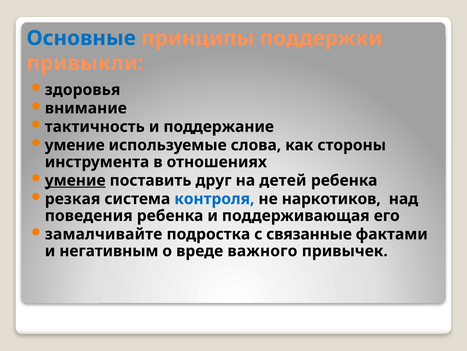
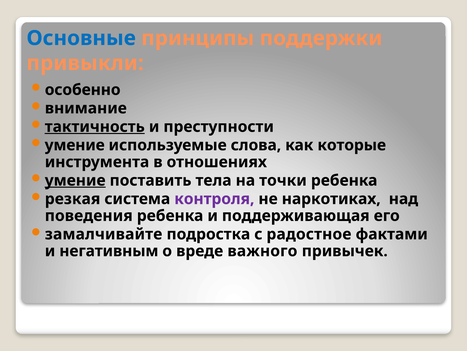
здоровья: здоровья -> особенно (83, 90)
тактичность underline: none -> present (95, 126)
поддержание: поддержание -> преступности (219, 126)
стороны: стороны -> которые (352, 145)
друг: друг -> тела (214, 180)
детей: детей -> точки (283, 180)
контроля colour: blue -> purple (214, 199)
наркотиков: наркотиков -> наркотиках (331, 199)
связанные: связанные -> радостное (309, 234)
